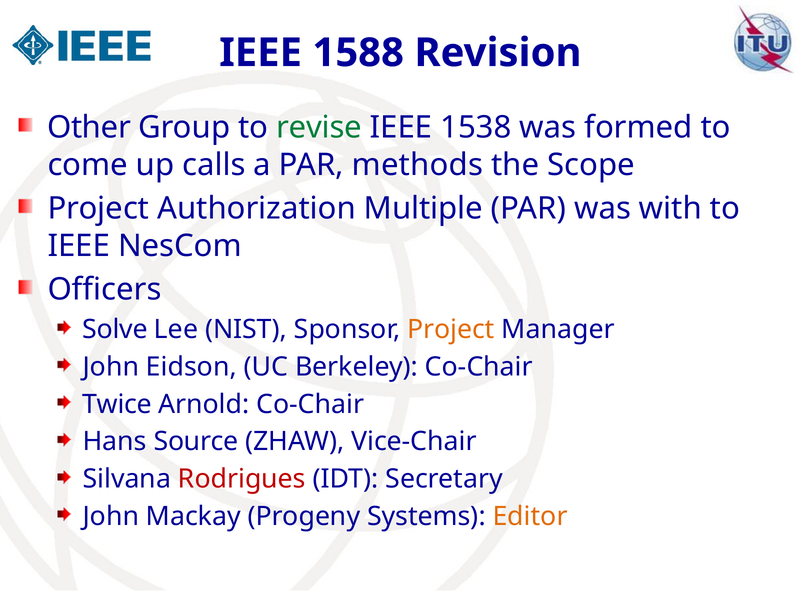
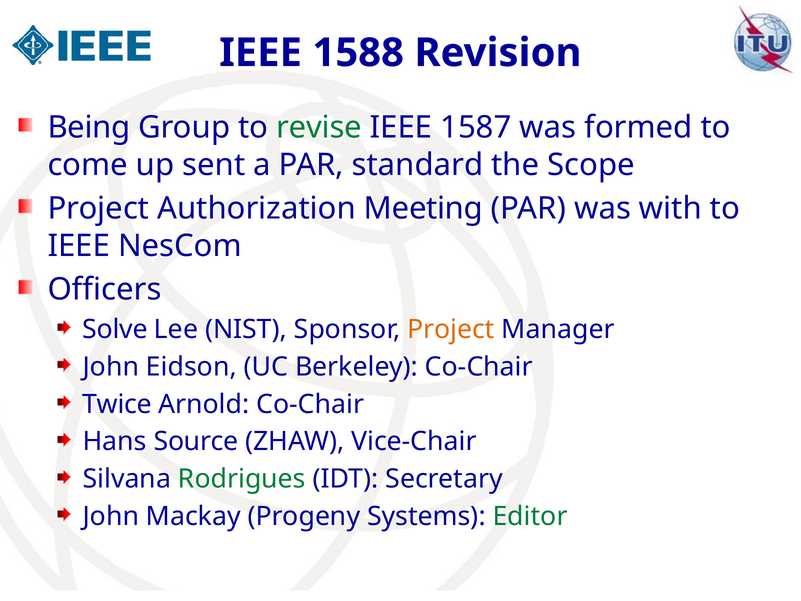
Other: Other -> Being (89, 127)
1538: 1538 -> 1587 (476, 127)
calls: calls -> sent (214, 165)
methods: methods -> standard (418, 165)
Multiple: Multiple -> Meeting (423, 208)
Rodrigues colour: red -> green (242, 479)
Editor colour: orange -> green (530, 516)
